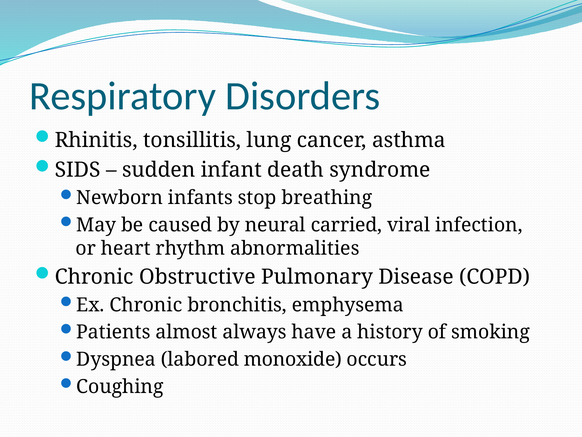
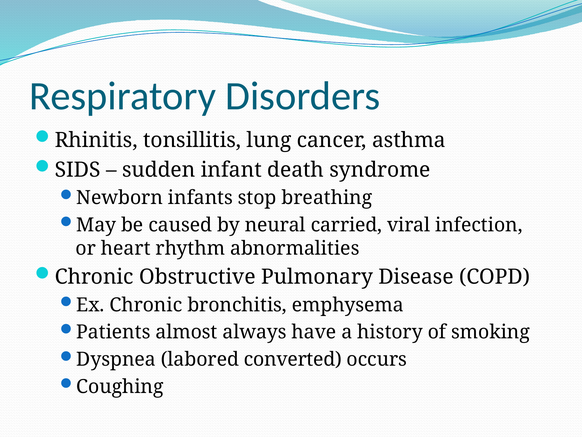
monoxide: monoxide -> converted (293, 359)
